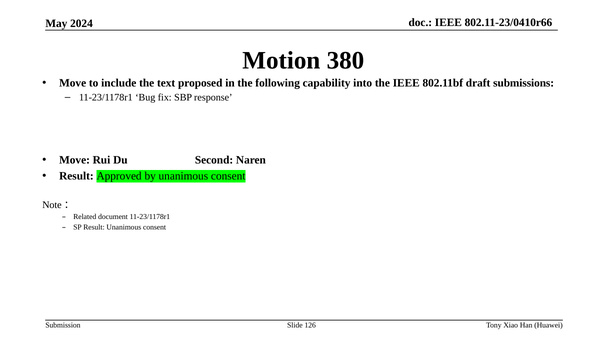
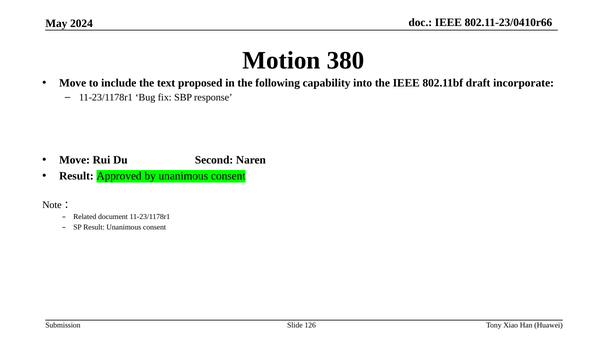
submissions: submissions -> incorporate (524, 83)
